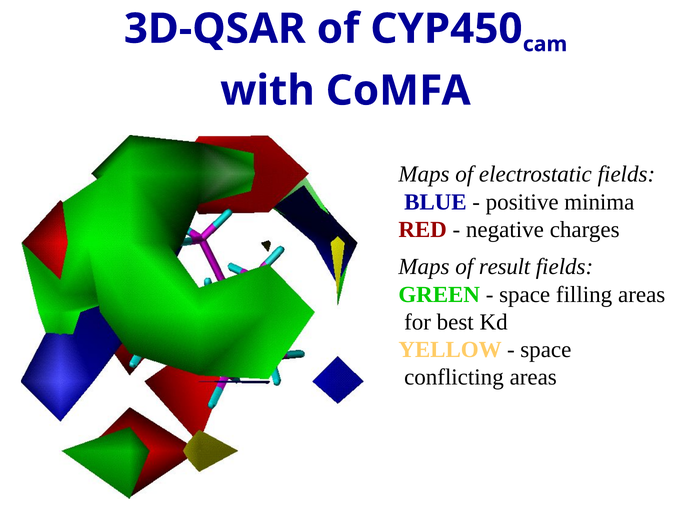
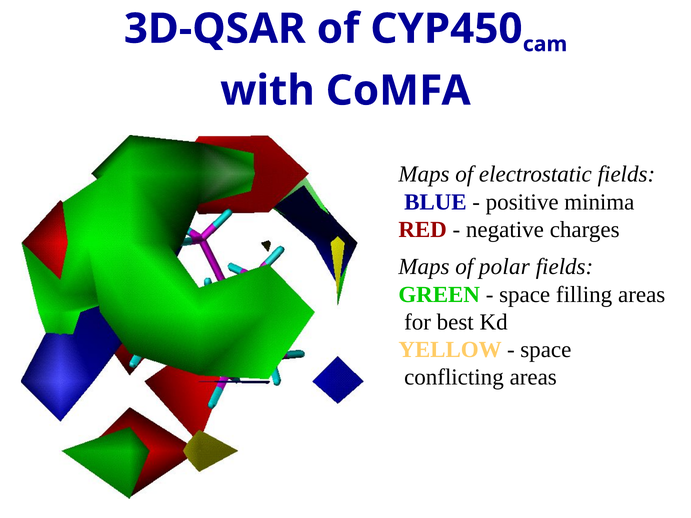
result: result -> polar (504, 267)
